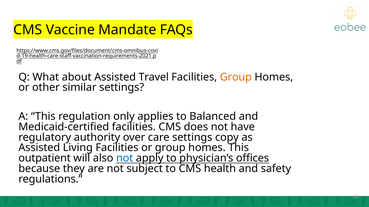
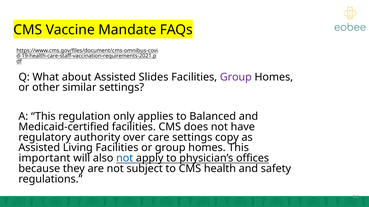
Travel: Travel -> Slides (154, 77)
Group colour: orange -> purple (236, 77)
outpatient: outpatient -> important (44, 159)
